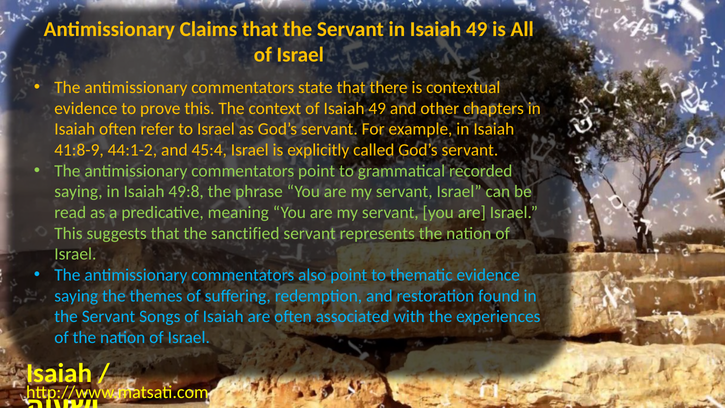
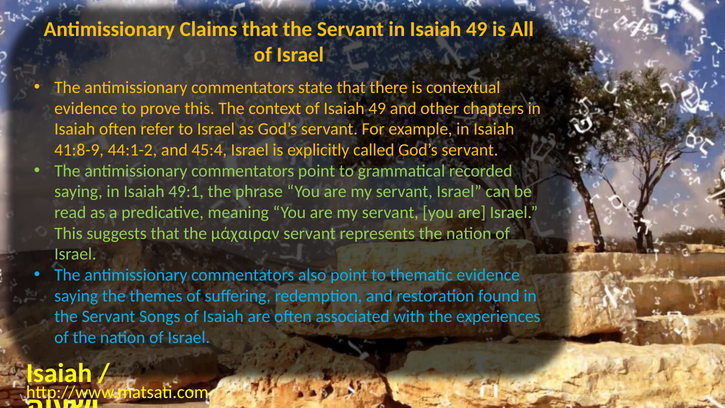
49:8: 49:8 -> 49:1 (186, 192)
sanctified: sanctified -> μάχαιραν (245, 233)
